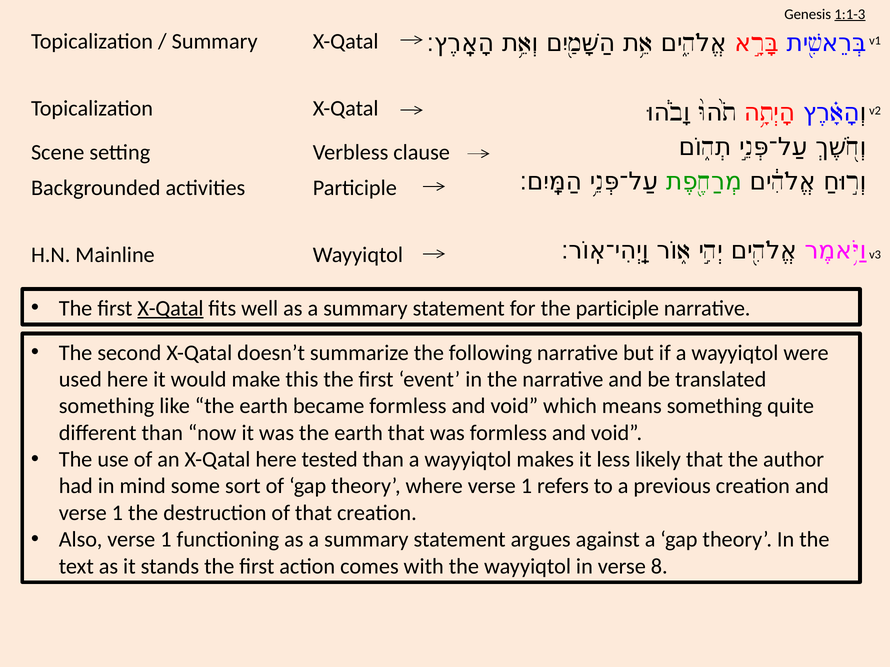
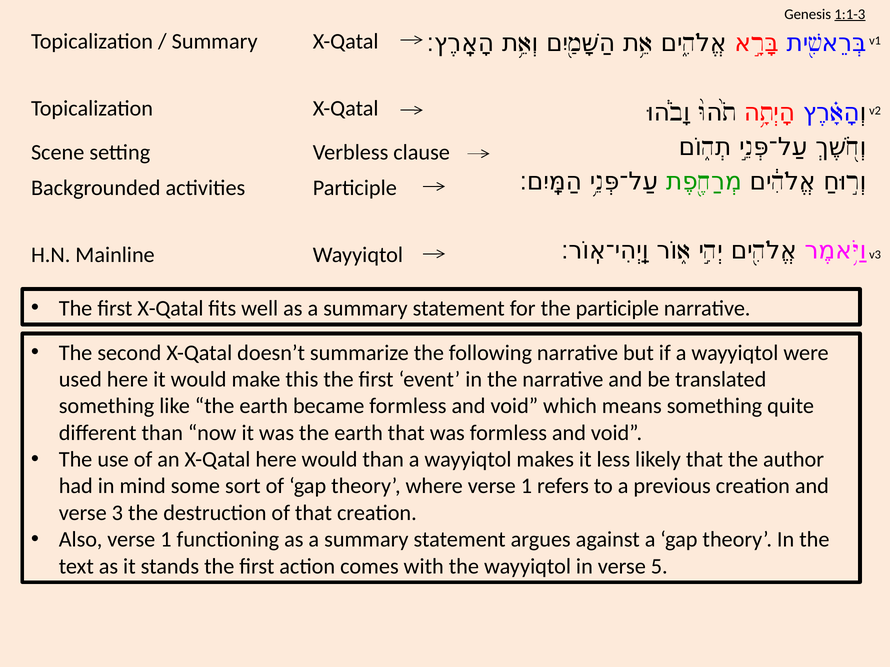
X-Qatal underline: present -> none (170, 309)
here tested: tested -> would (330, 460)
1: 1 -> 3 (117, 513)
8: 8 -> 5 (659, 567)
